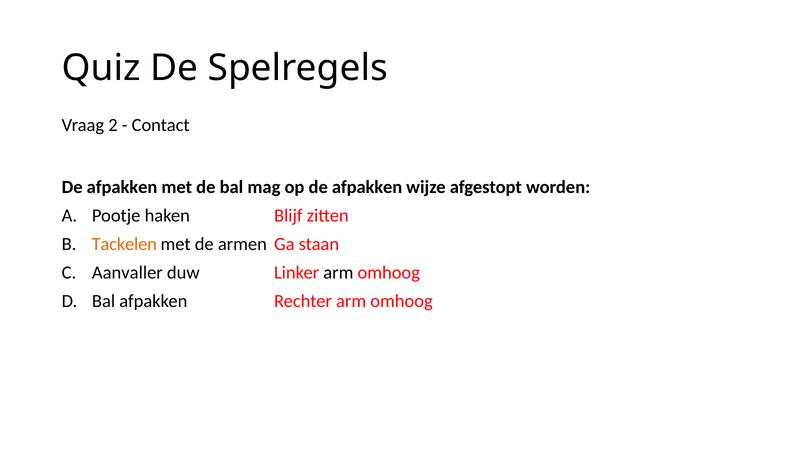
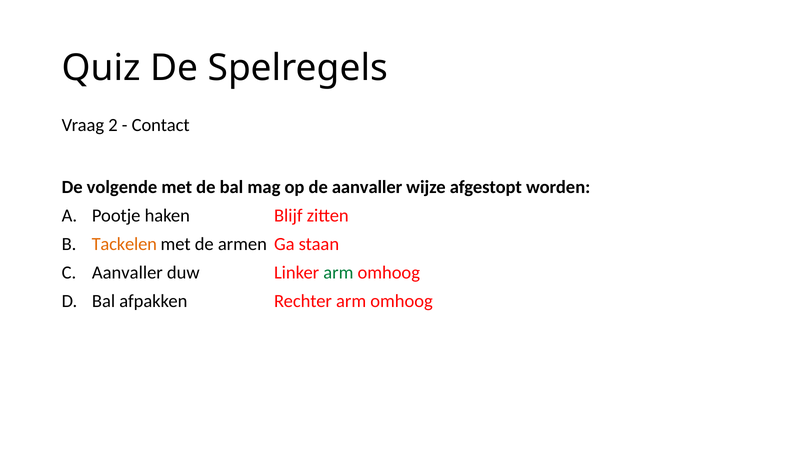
afpakken: afpakken -> volgende (122, 187)
op de afpakken: afpakken -> aanvaller (367, 187)
arm colour: black -> green (338, 273)
